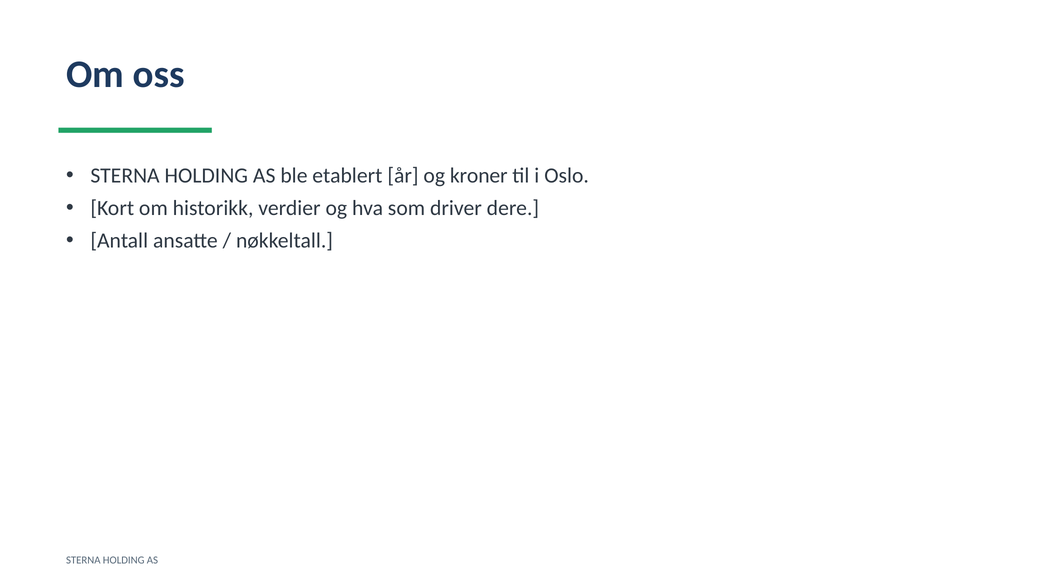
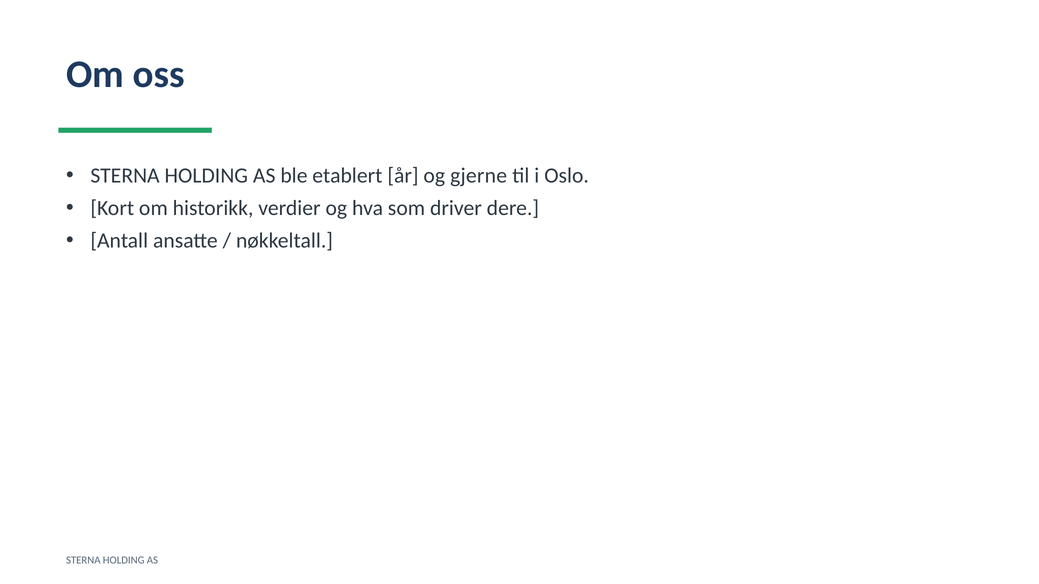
kroner: kroner -> gjerne (479, 176)
